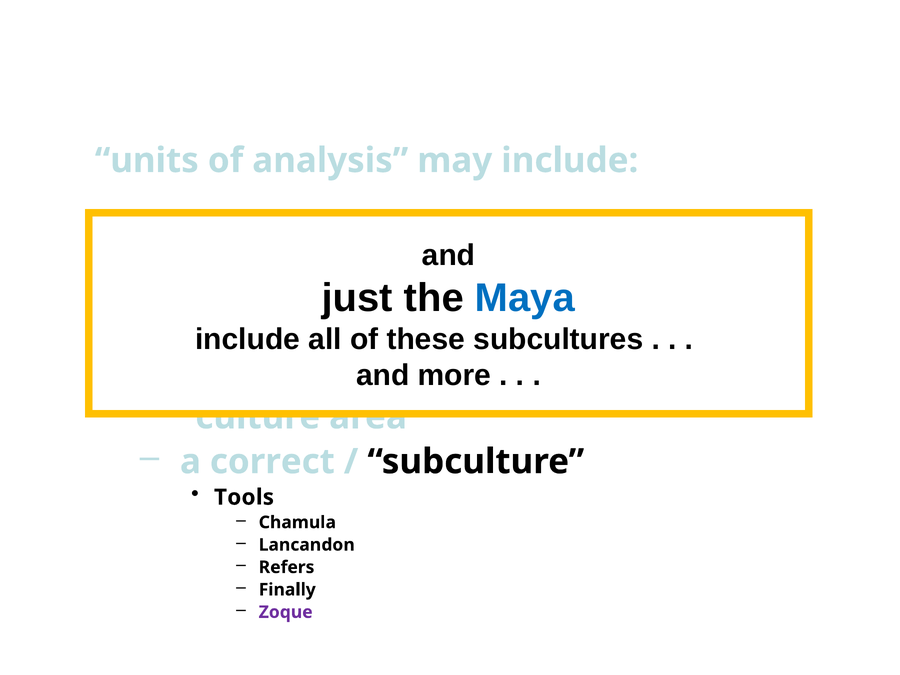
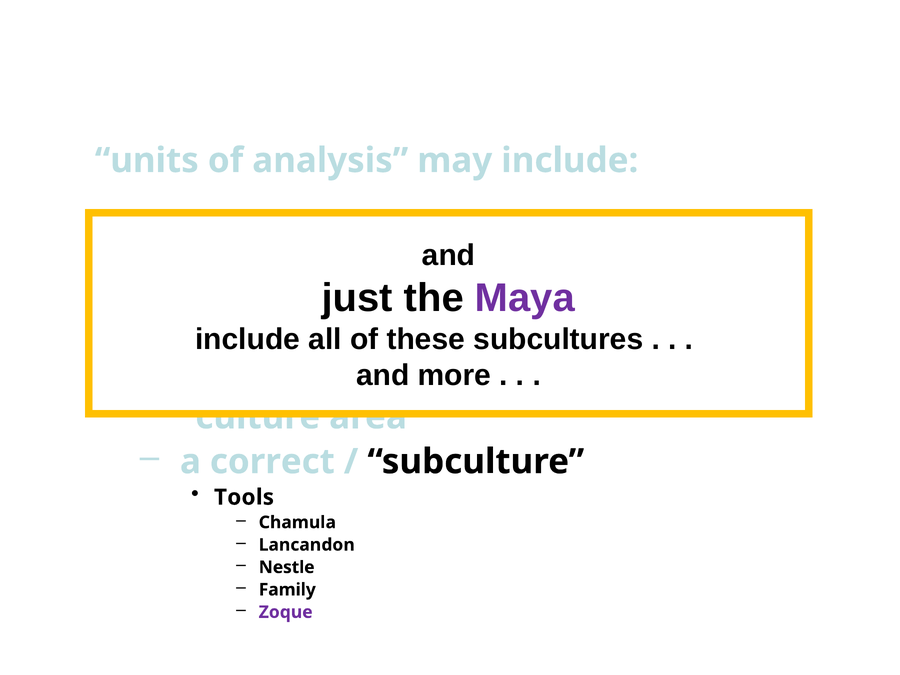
Maya colour: blue -> purple (525, 298)
Refers: Refers -> Nestle (287, 567)
Finally: Finally -> Family (287, 590)
